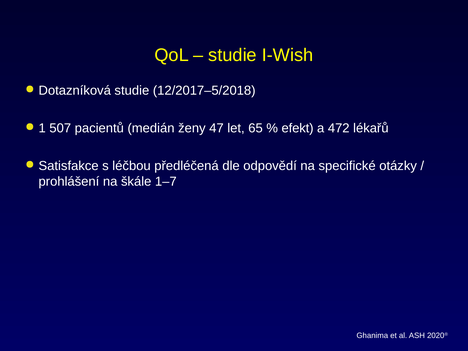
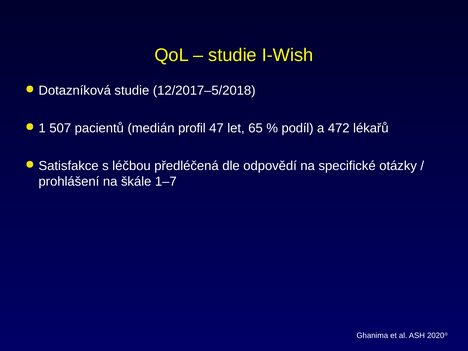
ženy: ženy -> profil (192, 128)
efekt: efekt -> podíl (298, 128)
